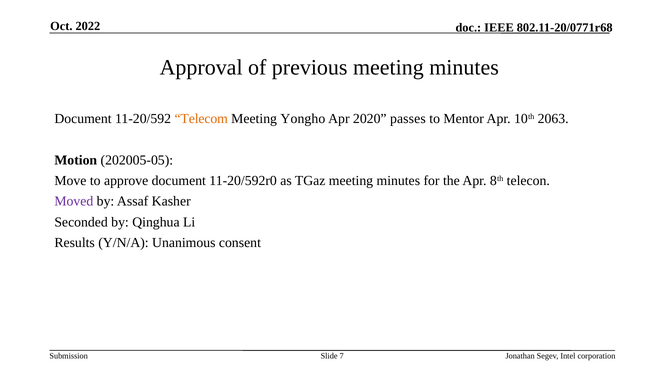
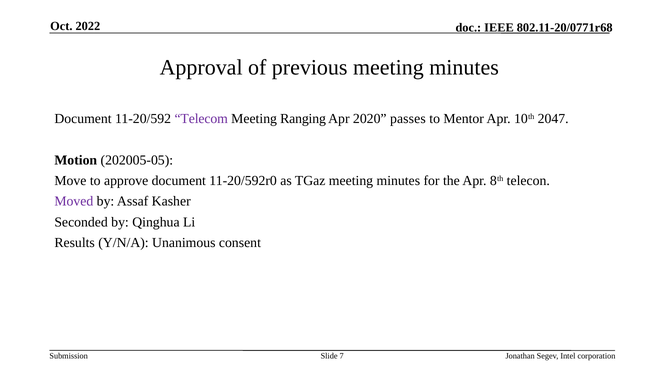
Telecom colour: orange -> purple (201, 119)
Yongho: Yongho -> Ranging (303, 119)
2063: 2063 -> 2047 (553, 119)
